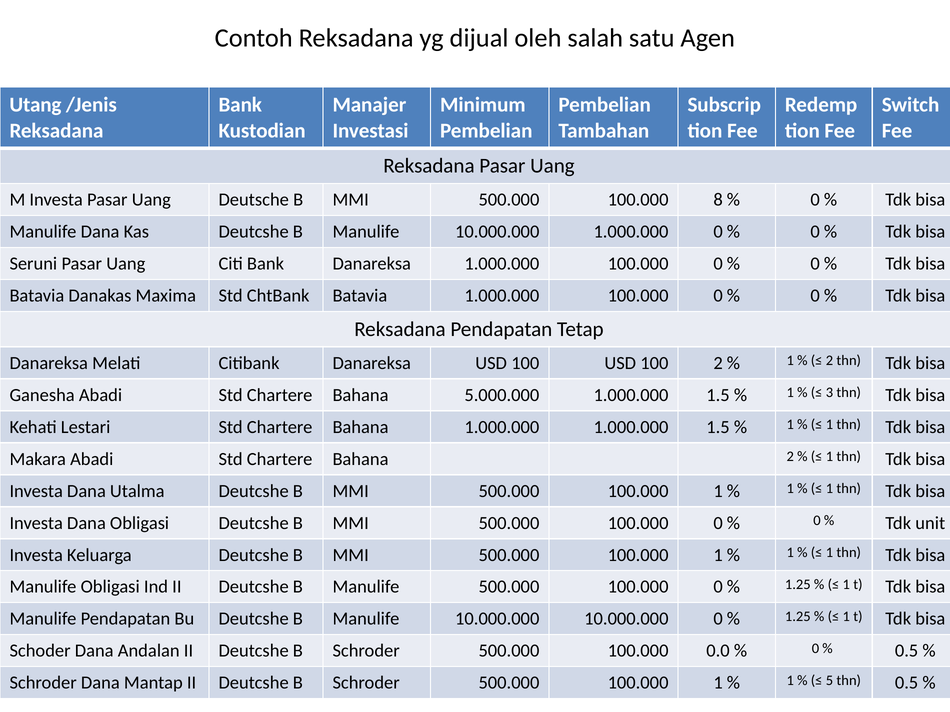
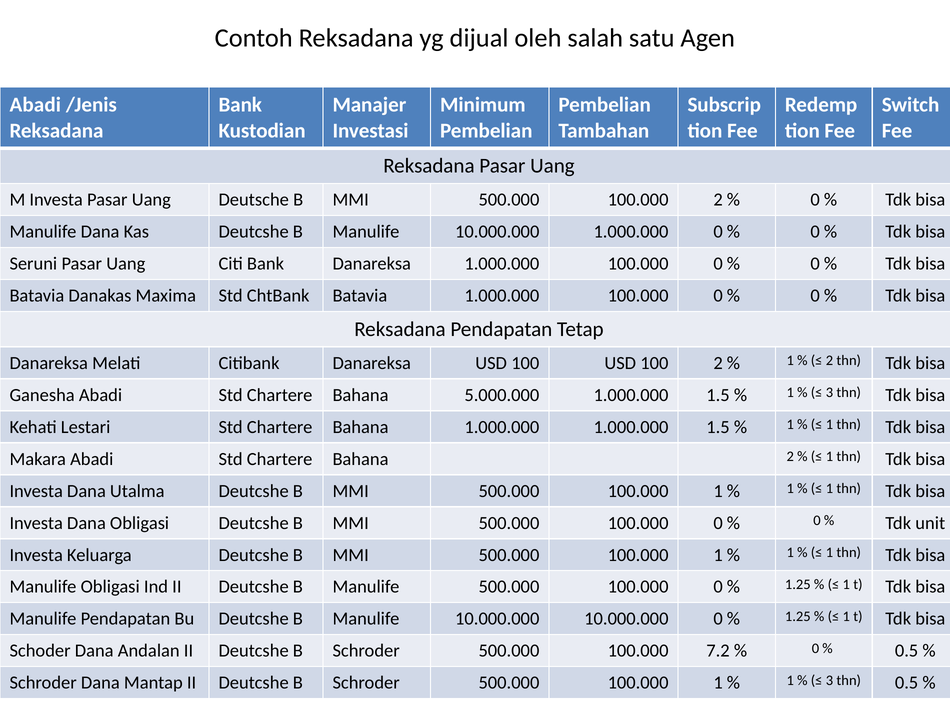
Utang: Utang -> Abadi (35, 105)
100.000 8: 8 -> 2 (718, 200)
0.0: 0.0 -> 7.2 (718, 651)
5: 5 -> 3 (829, 681)
